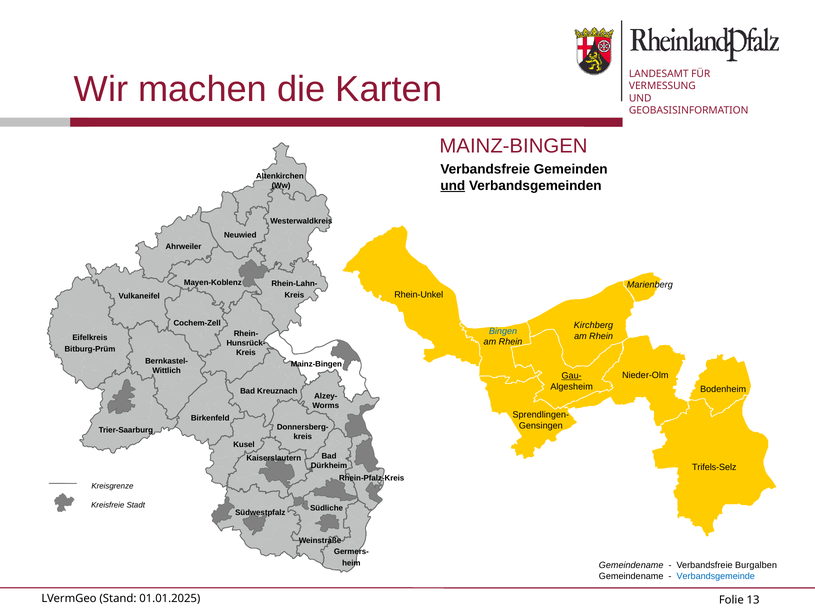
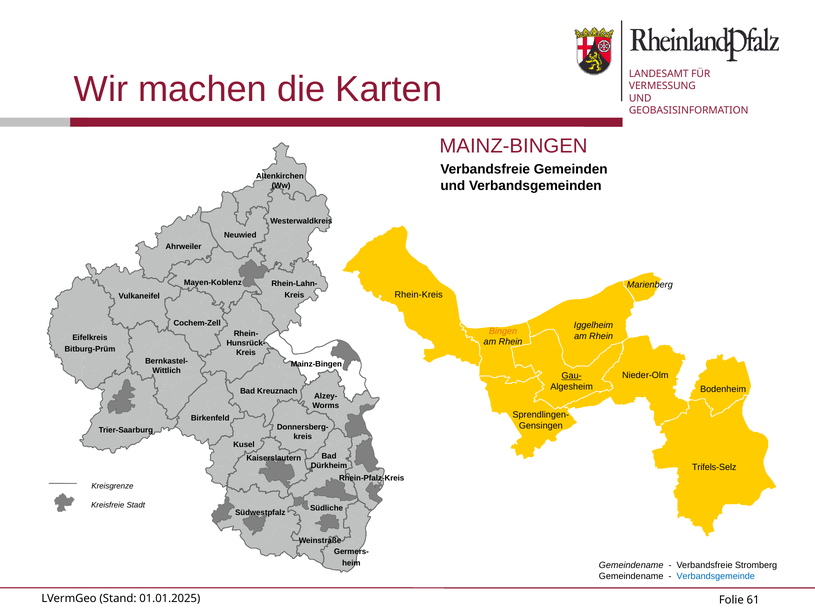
und underline: present -> none (453, 186)
Rhein-Unkel: Rhein-Unkel -> Rhein-Kreis (419, 295)
Kirchberg: Kirchberg -> Iggelheim (594, 325)
Bingen colour: blue -> orange (503, 331)
Burgalben: Burgalben -> Stromberg (756, 566)
13: 13 -> 61 (753, 600)
